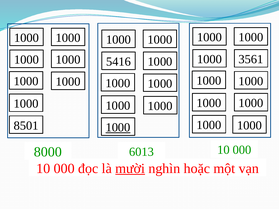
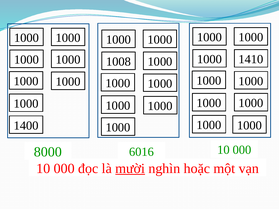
3561: 3561 -> 1410 (251, 59)
5416: 5416 -> 1008 (118, 62)
8501: 8501 -> 1400 (26, 126)
1000 underline: present -> none (118, 128)
6013: 6013 -> 6016 (141, 152)
